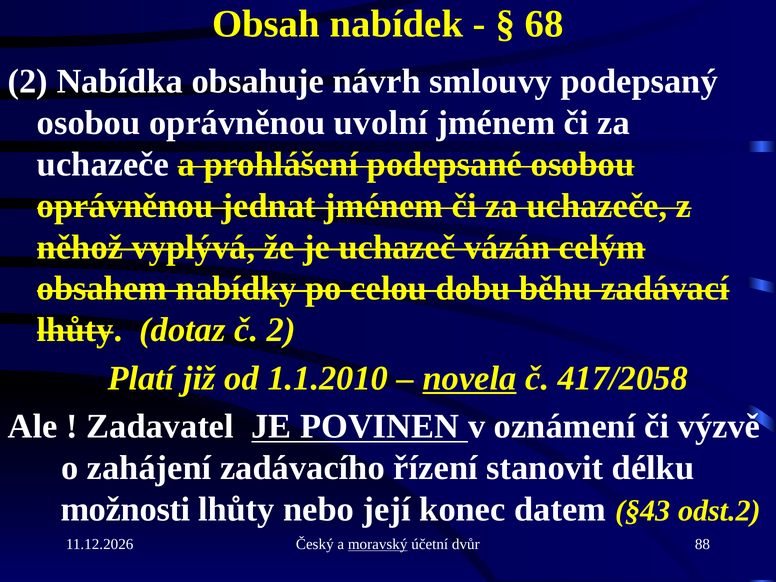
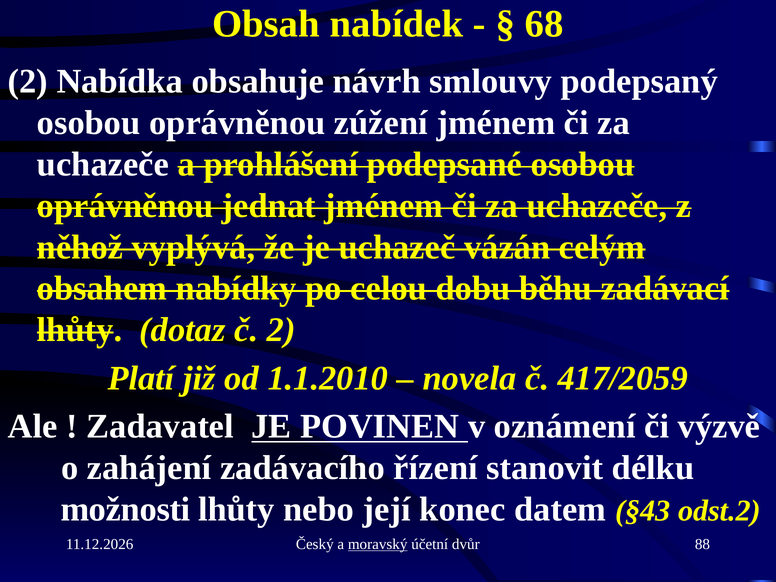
uvolní: uvolní -> zúžení (381, 123)
novela underline: present -> none (470, 378)
417/2058: 417/2058 -> 417/2059 (623, 378)
